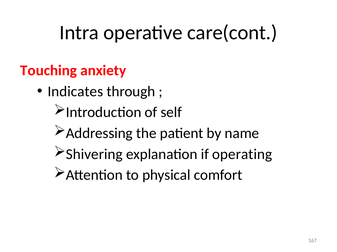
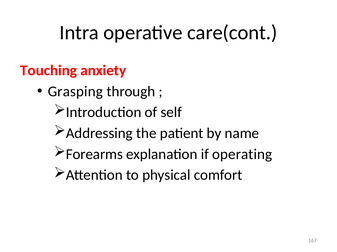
Indicates: Indicates -> Grasping (75, 92)
Shivering: Shivering -> Forearms (94, 155)
